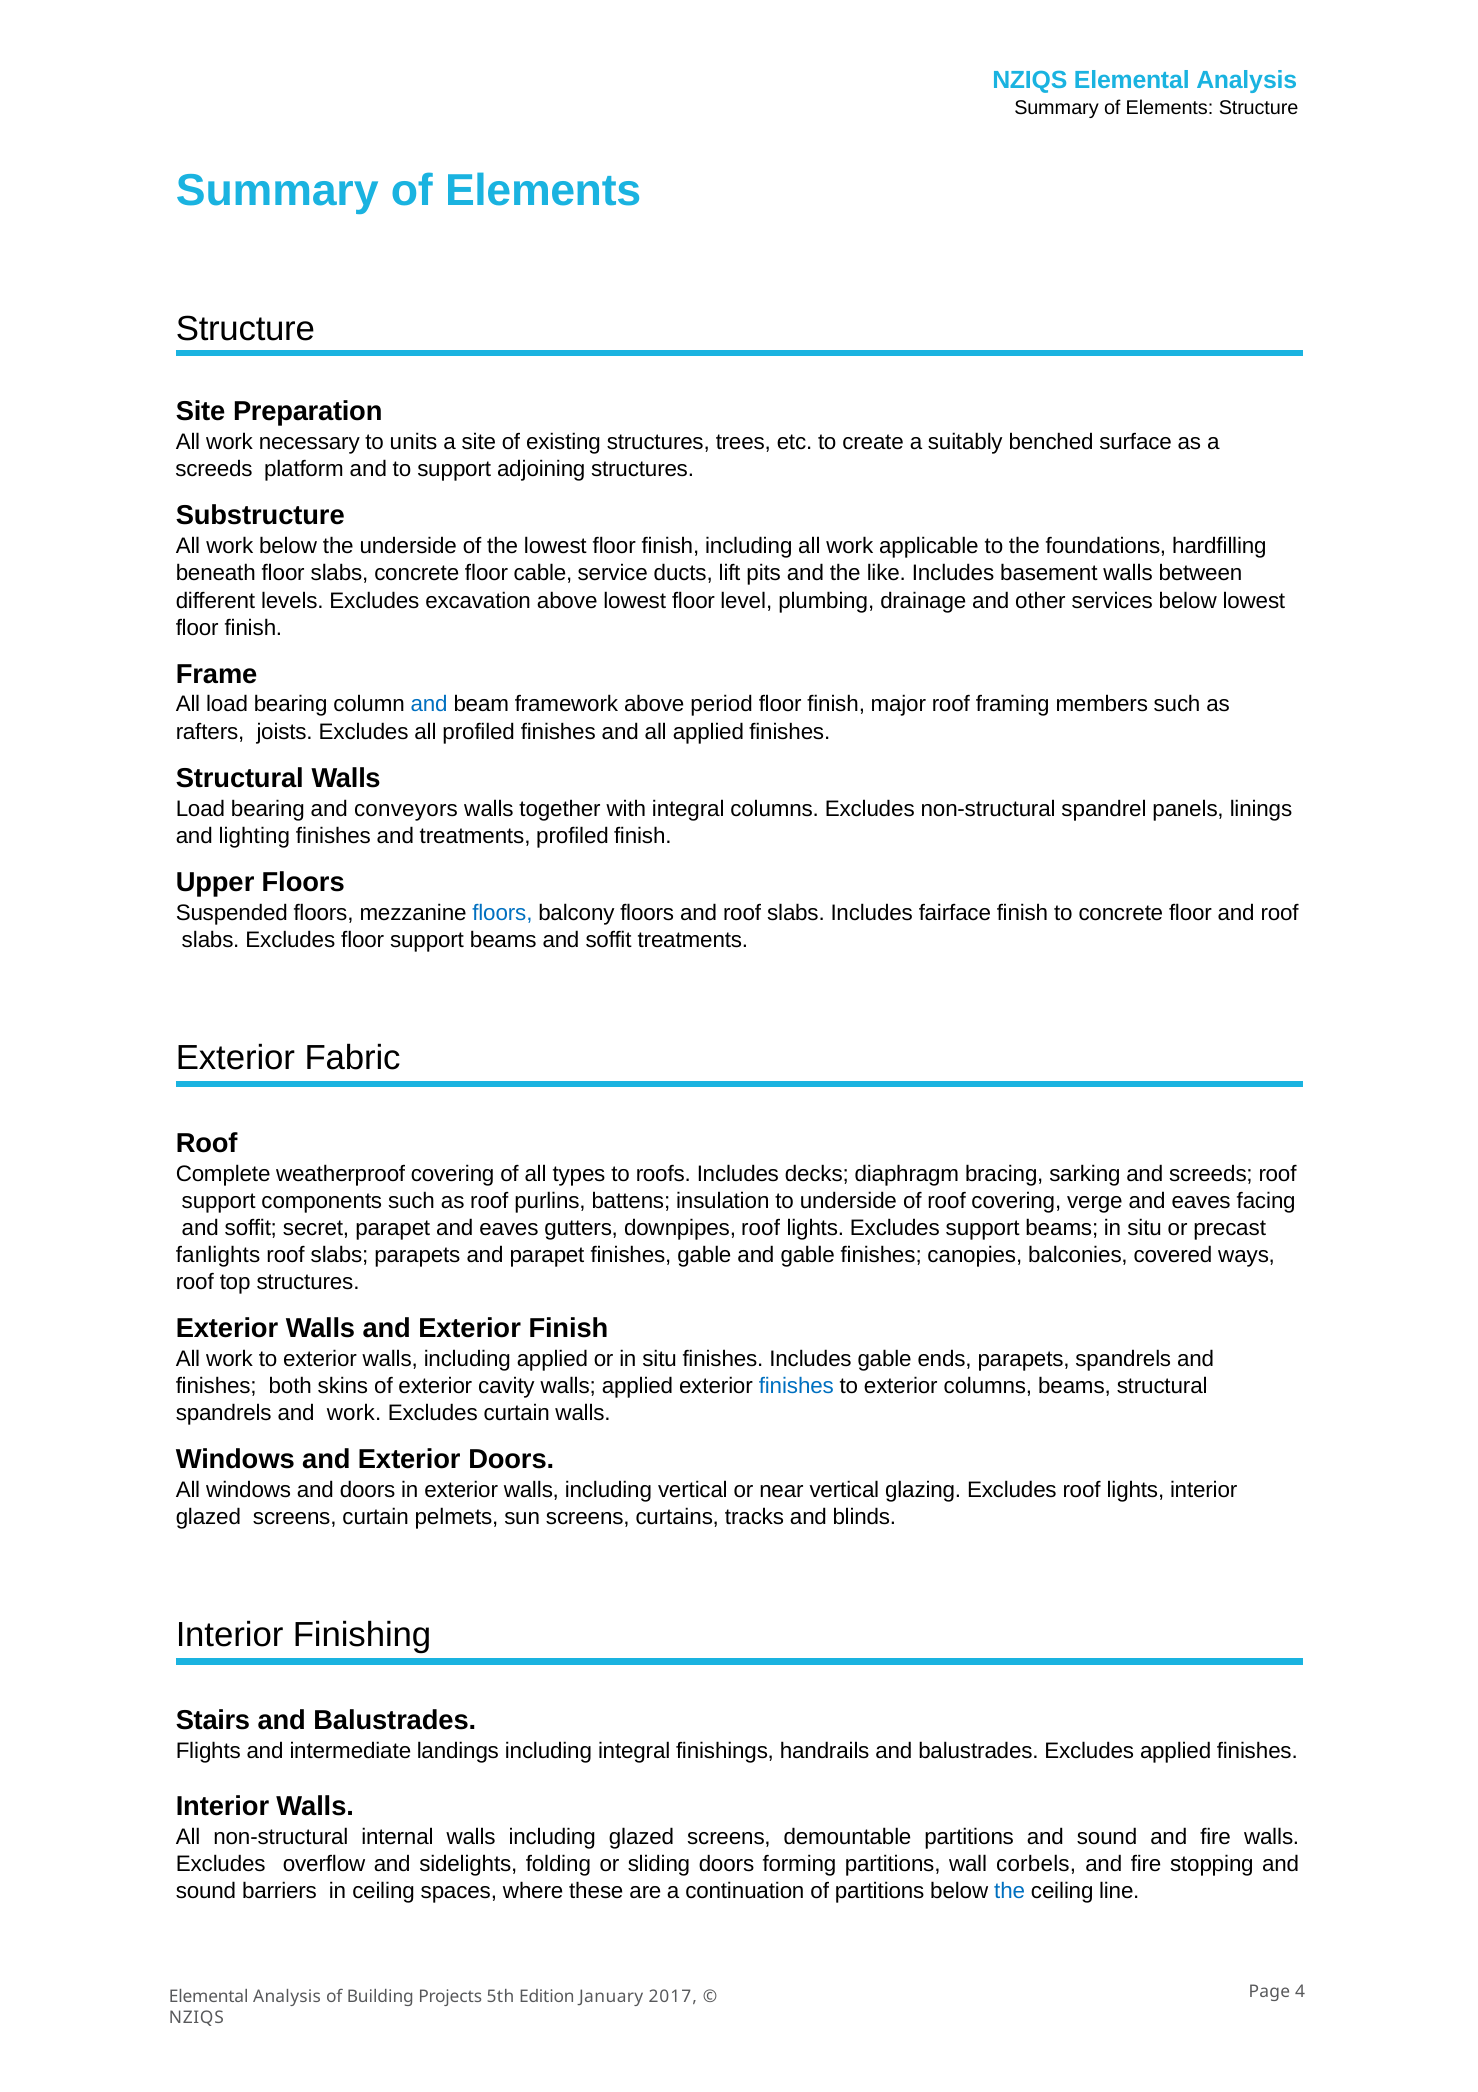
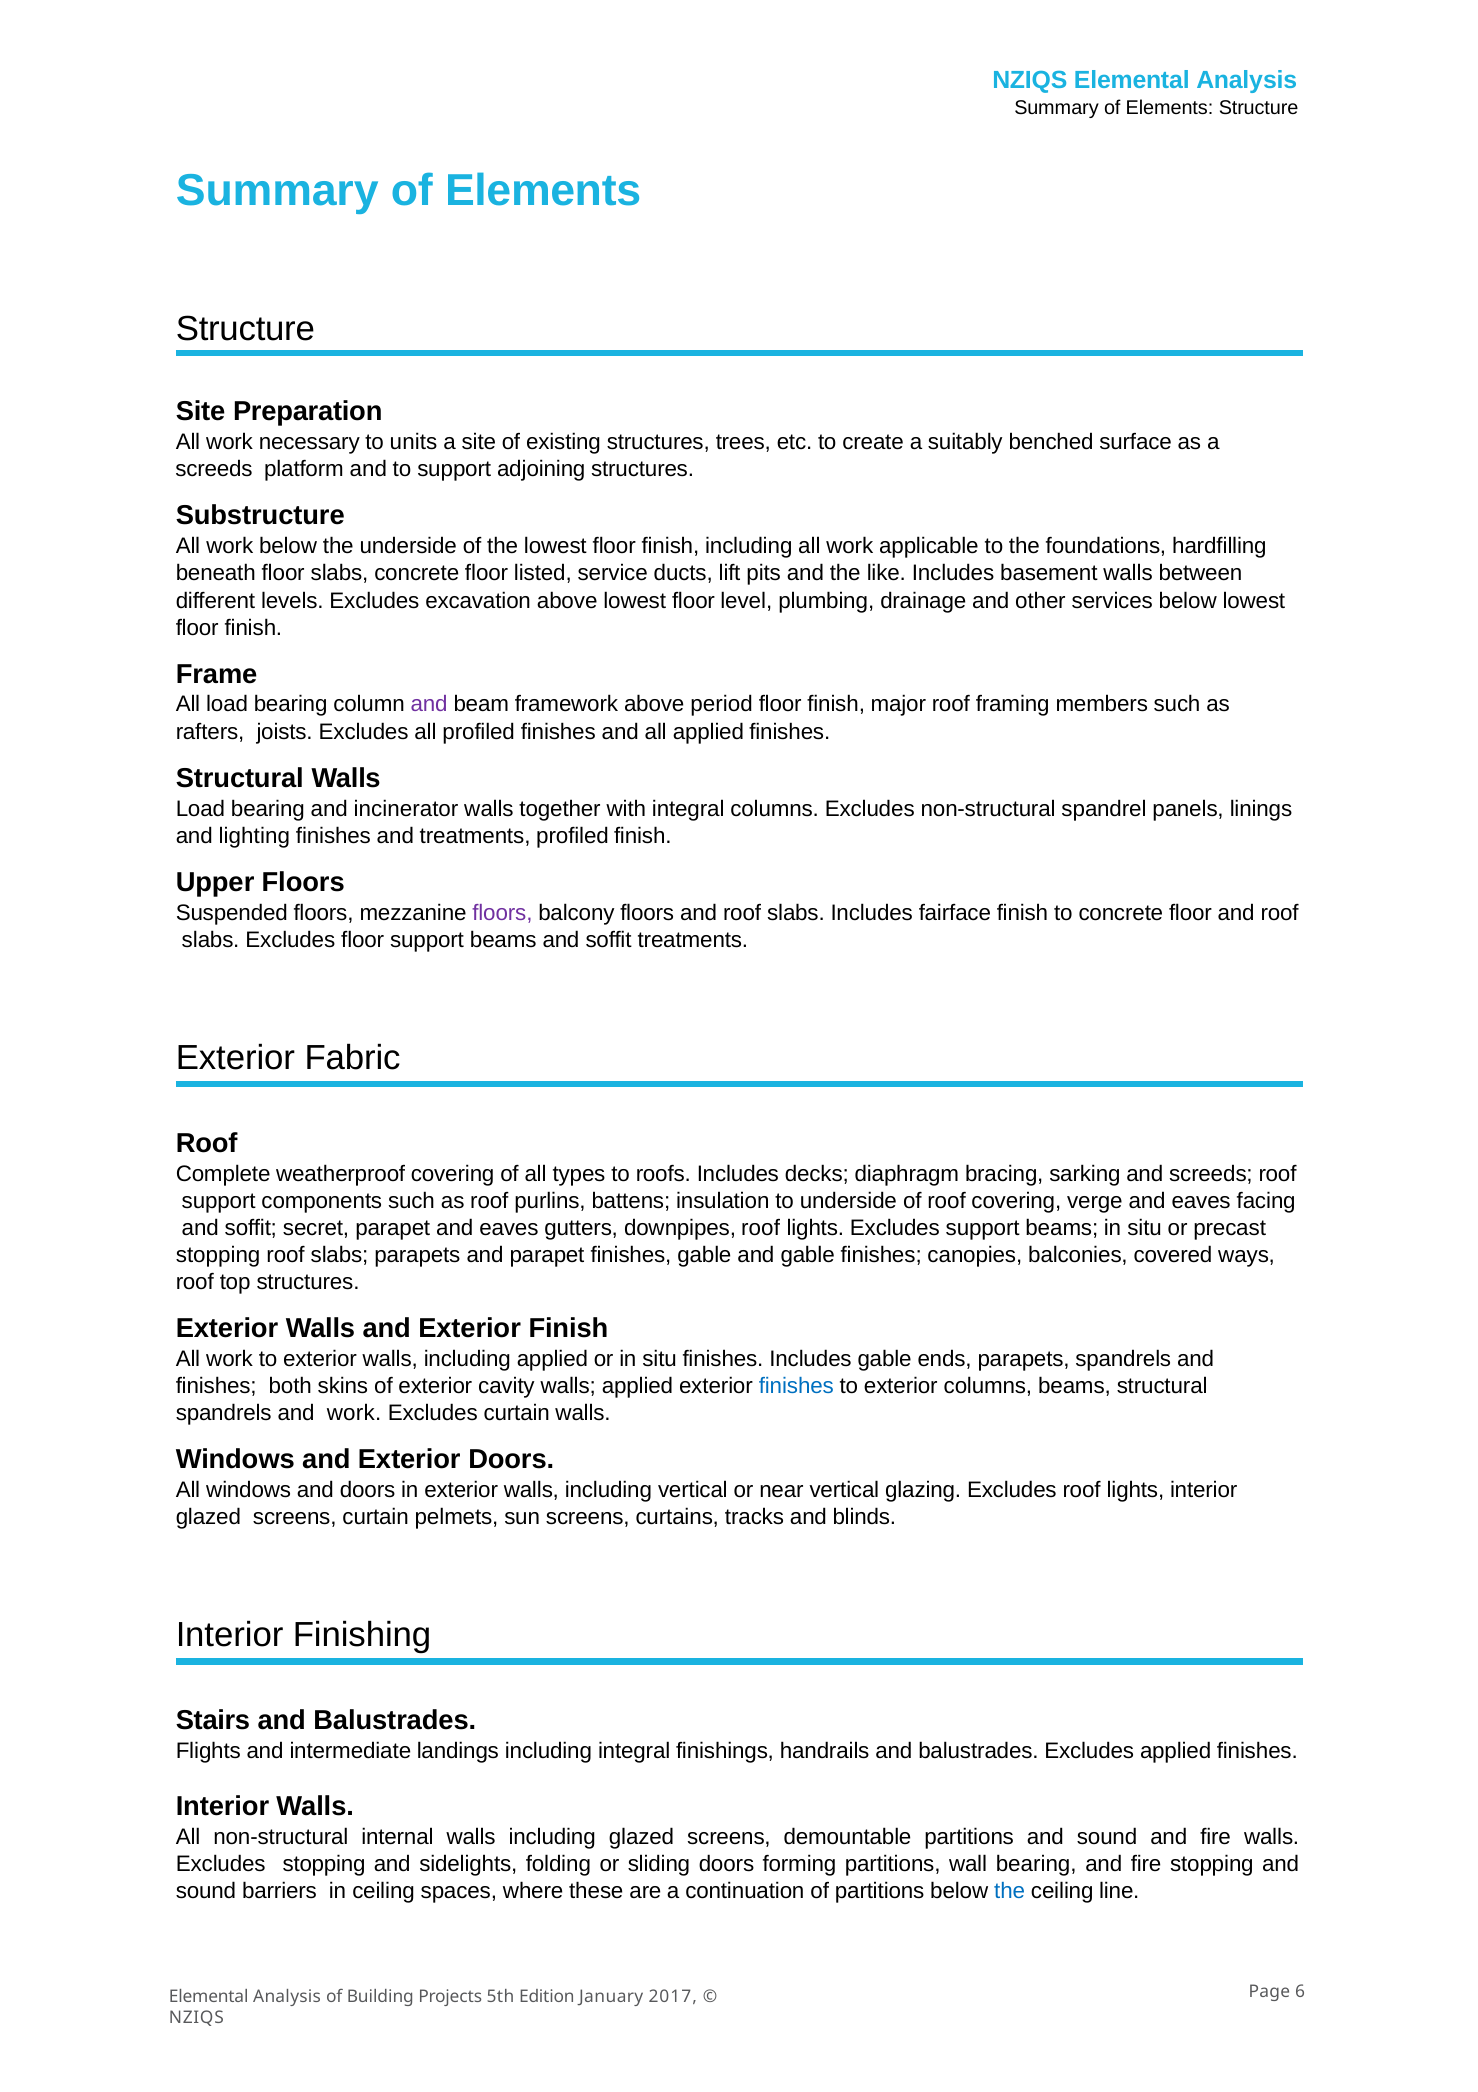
cable: cable -> listed (543, 573)
and colour: blue -> purple (429, 704)
conveyors: conveyors -> incinerator (406, 809)
floors colour: blue -> purple (502, 913)
fanlights: fanlights -> stopping (218, 1255)
Excludes overflow: overflow -> stopping (324, 1864)
wall corbels: corbels -> bearing (1036, 1864)
4: 4 -> 6 (1300, 1991)
